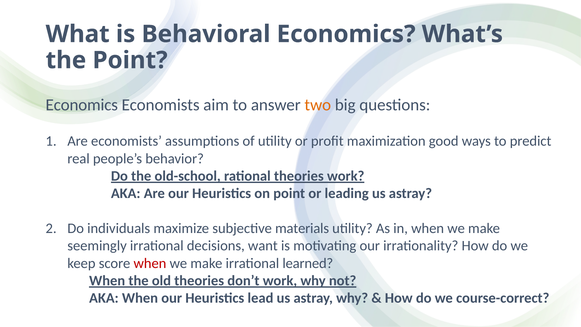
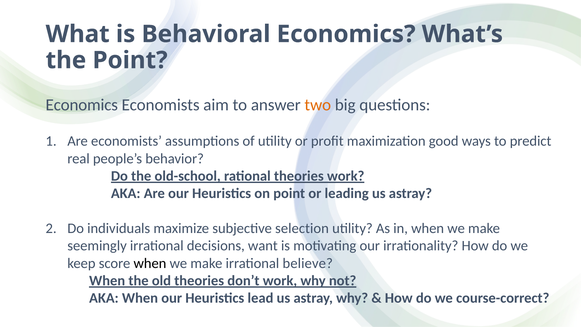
materials: materials -> selection (302, 228)
when colour: red -> black (150, 263)
learned: learned -> believe (308, 263)
